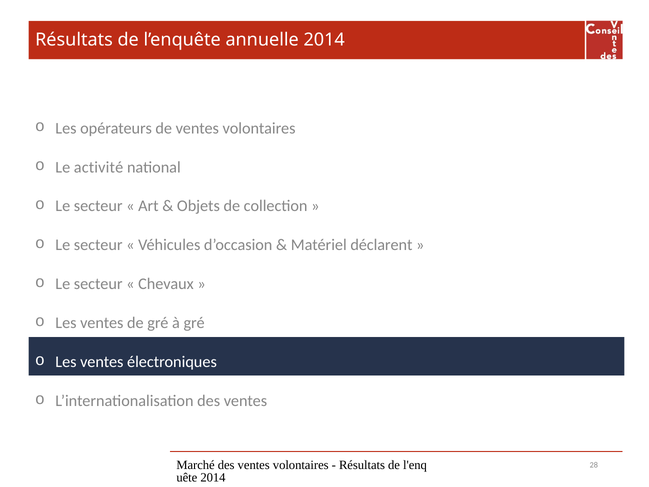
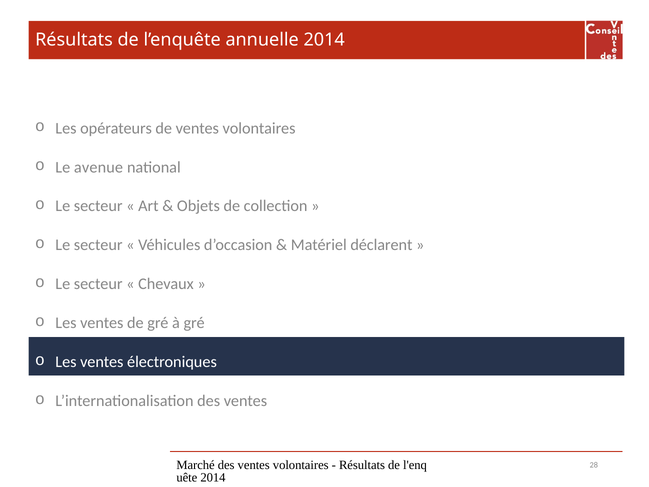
activité: activité -> avenue (99, 167)
